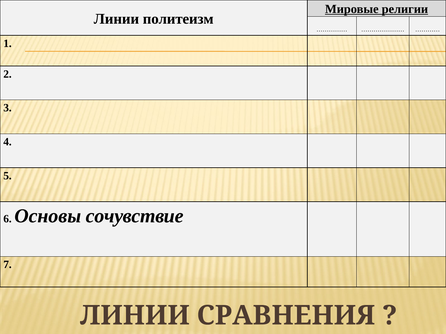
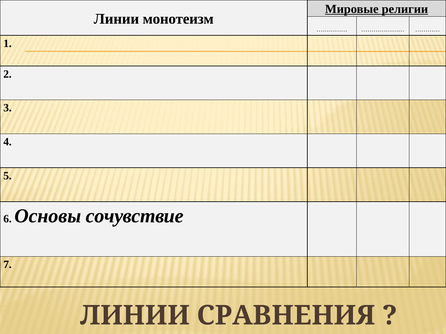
политеизм: политеизм -> монотеизм (178, 19)
